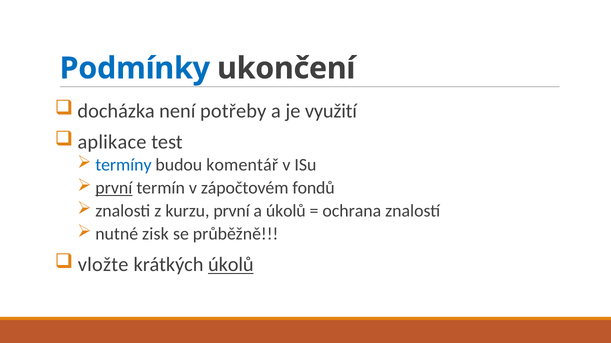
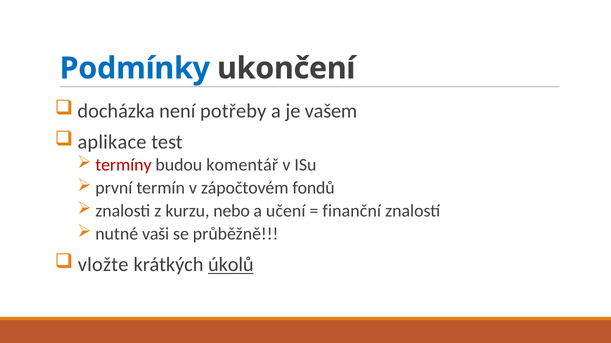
využití: využití -> vašem (331, 111)
termíny colour: blue -> red (123, 165)
první underline: present -> none (114, 188)
kurzu první: první -> nebo (232, 211)
a úkolů: úkolů -> učení (286, 211)
ochrana: ochrana -> finanční (352, 211)
zisk: zisk -> vaši (156, 234)
